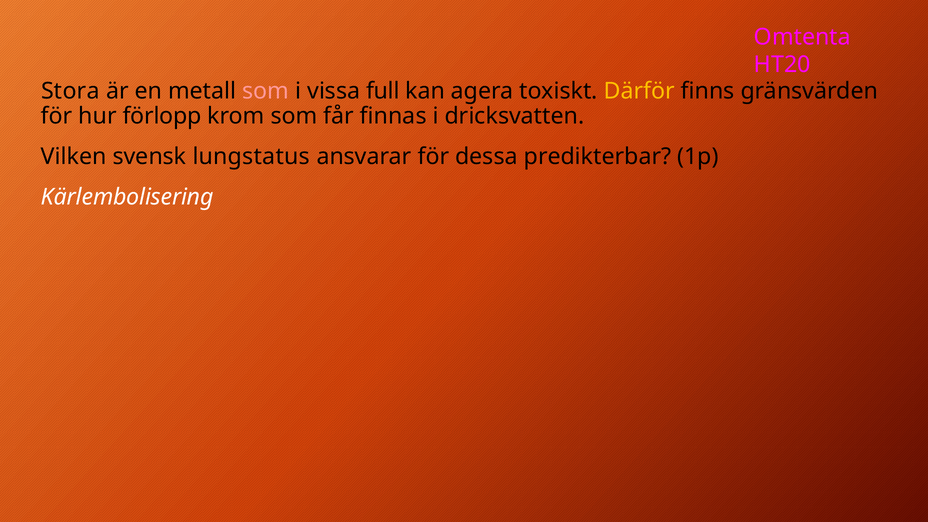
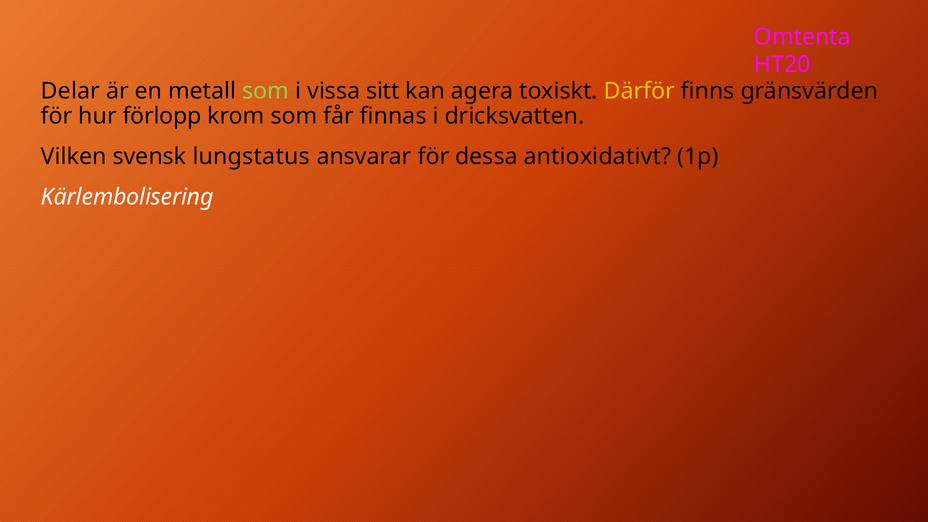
Stora: Stora -> Delar (70, 91)
som colour: pink -> light green (266, 91)
full: full -> sitt (383, 91)
predikterbar: predikterbar -> antioxidativt (597, 156)
